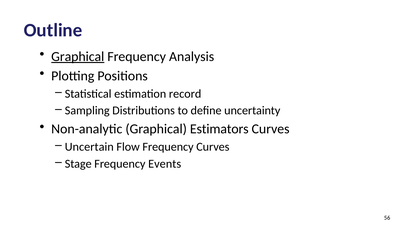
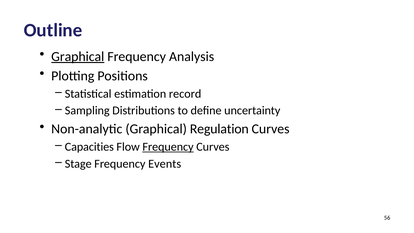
Estimators: Estimators -> Regulation (219, 129)
Uncertain: Uncertain -> Capacities (89, 147)
Frequency underline: none -> present (168, 147)
